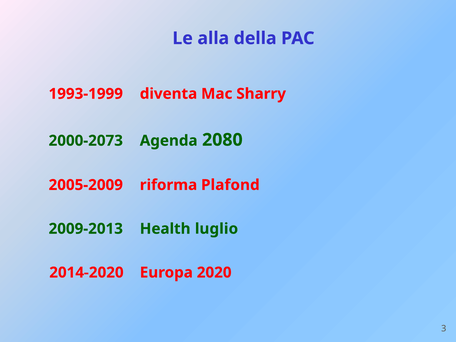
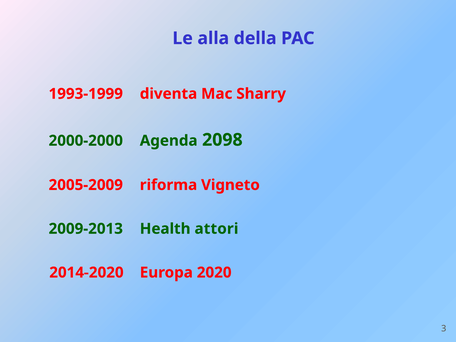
2000-2073: 2000-2073 -> 2000-2000 (86, 141)
2080: 2080 -> 2098 (222, 140)
Plafond: Plafond -> Vigneto (230, 185)
luglio: luglio -> attori (216, 229)
